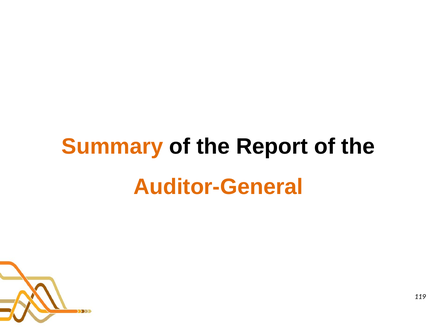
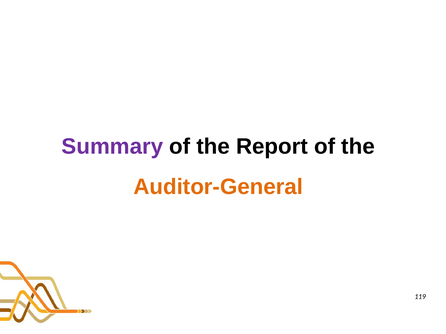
Summary colour: orange -> purple (112, 147)
